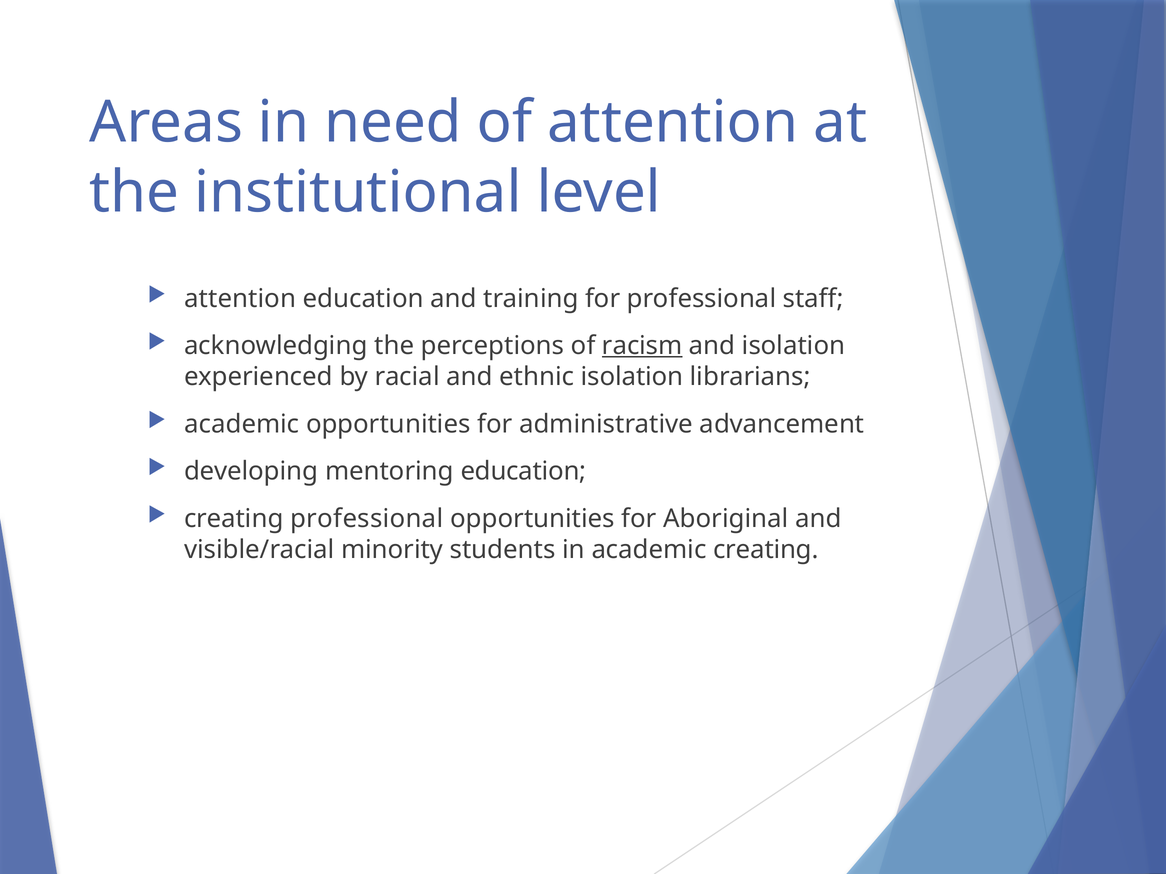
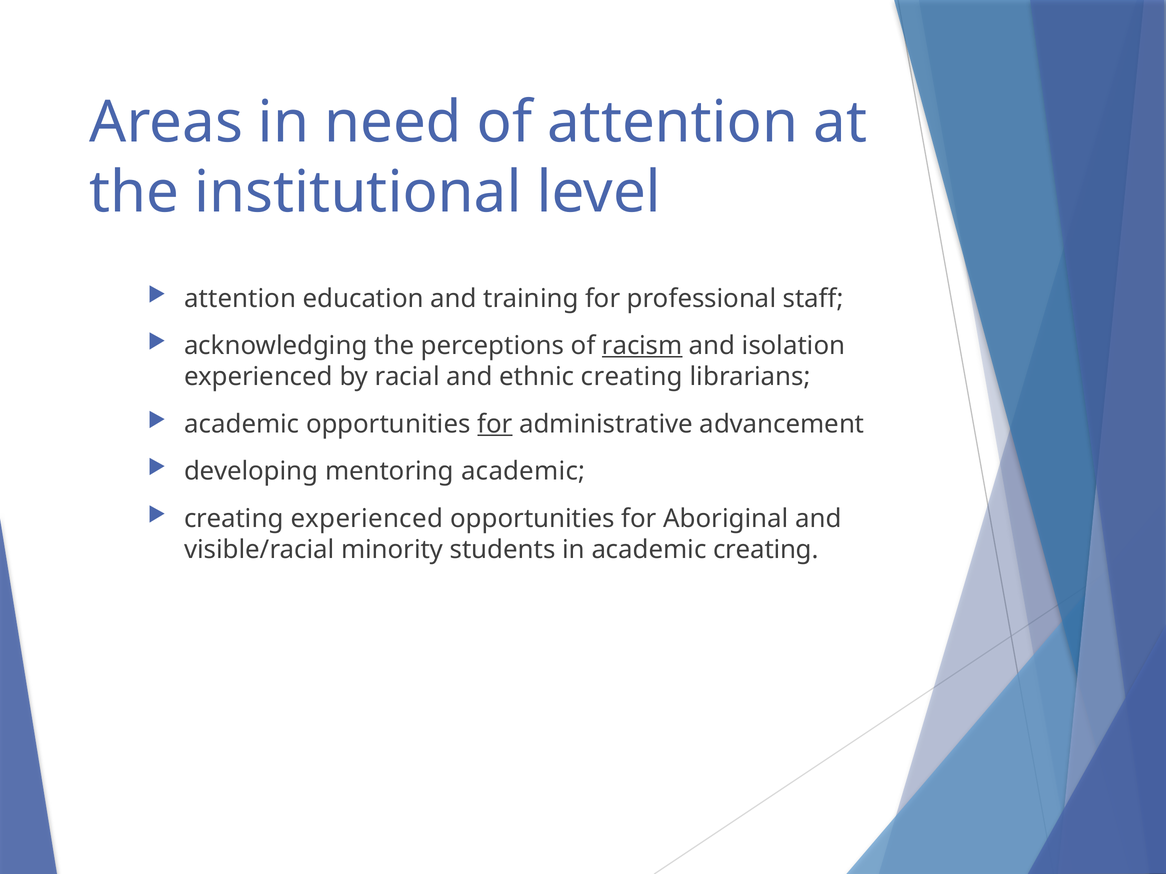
ethnic isolation: isolation -> creating (632, 377)
for underline: none -> present (495, 424)
mentoring education: education -> academic (523, 472)
creating professional: professional -> experienced (367, 519)
